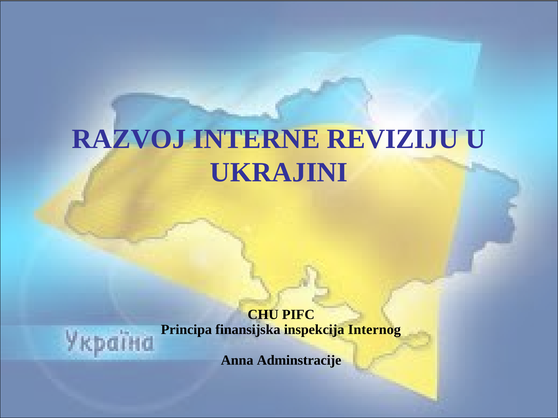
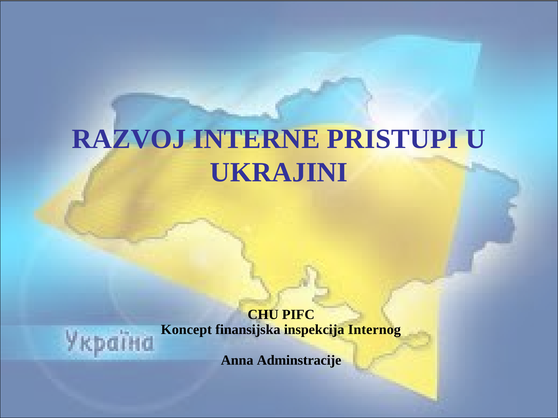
REVIZIJU: REVIZIJU -> PRISTUPI (393, 139)
Principa: Principa -> Koncept (186, 330)
